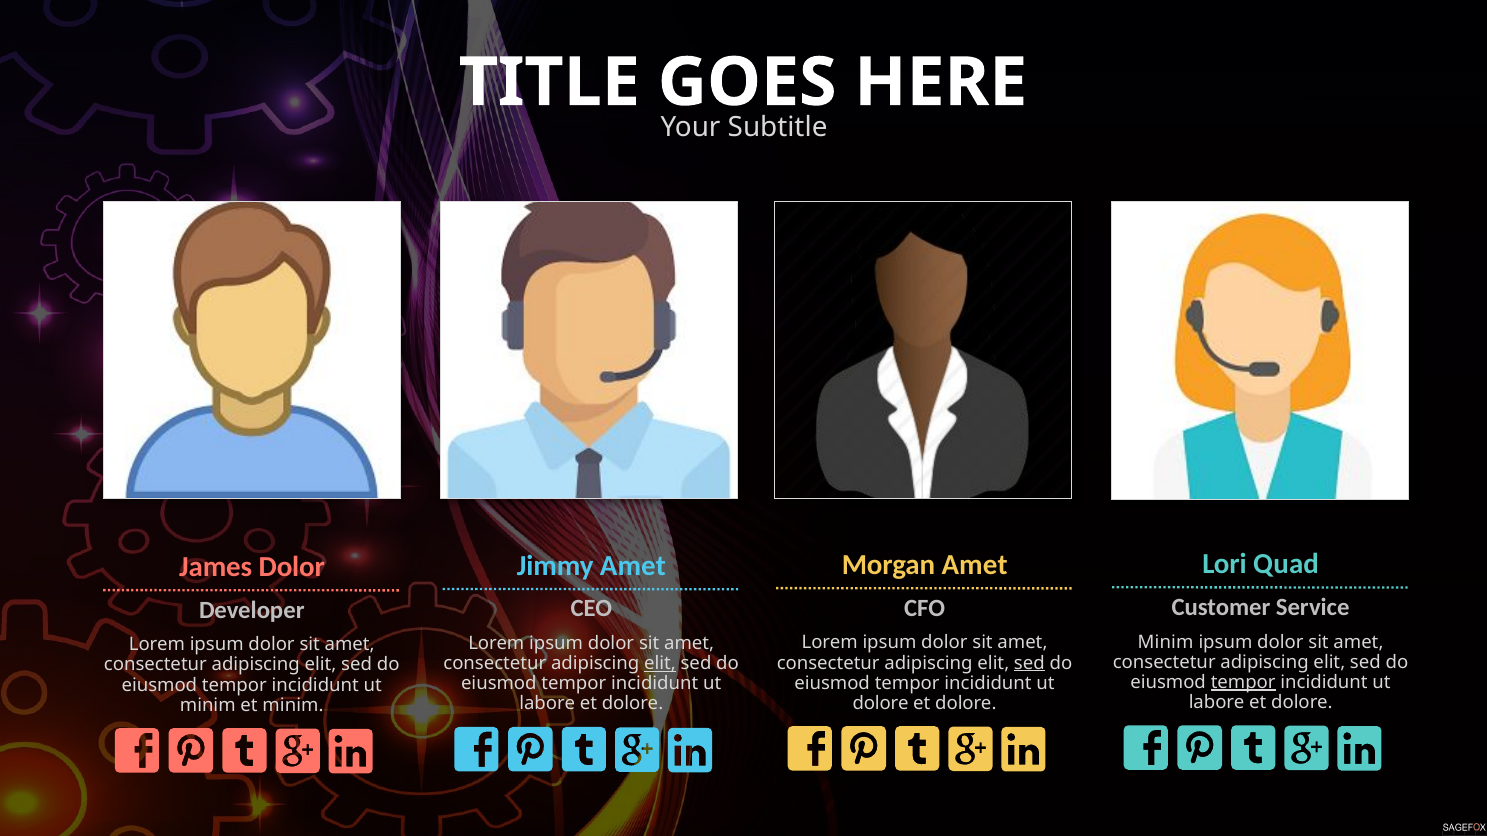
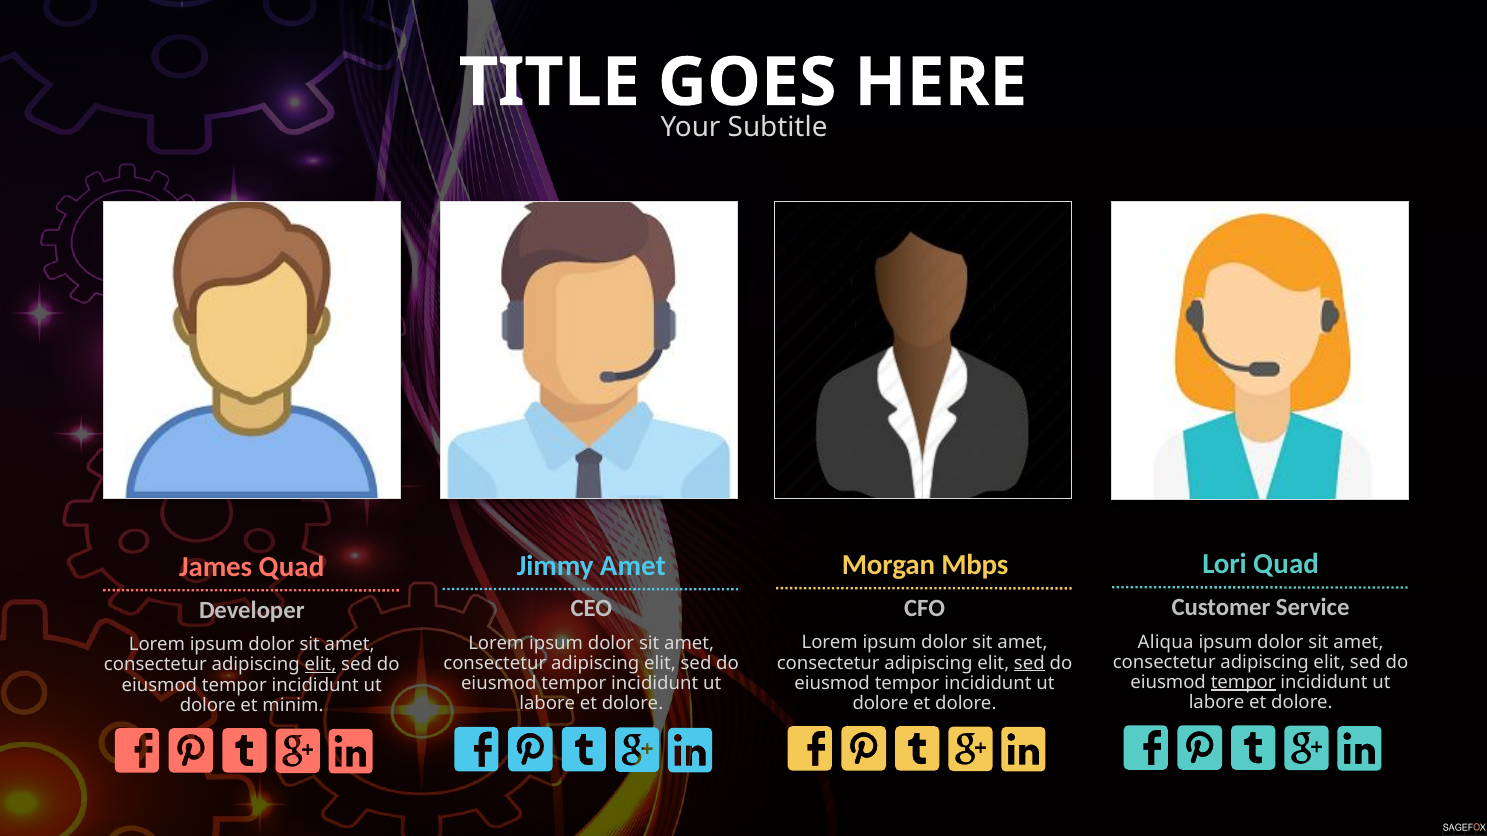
Morgan Amet: Amet -> Mbps (975, 565)
James Dolor: Dolor -> Quad (292, 567)
Minim: Minim -> Aliqua (1166, 642)
elit underline: present -> none (660, 664)
elit underline: none -> present (321, 665)
minim: minim -> dolore (208, 705)
